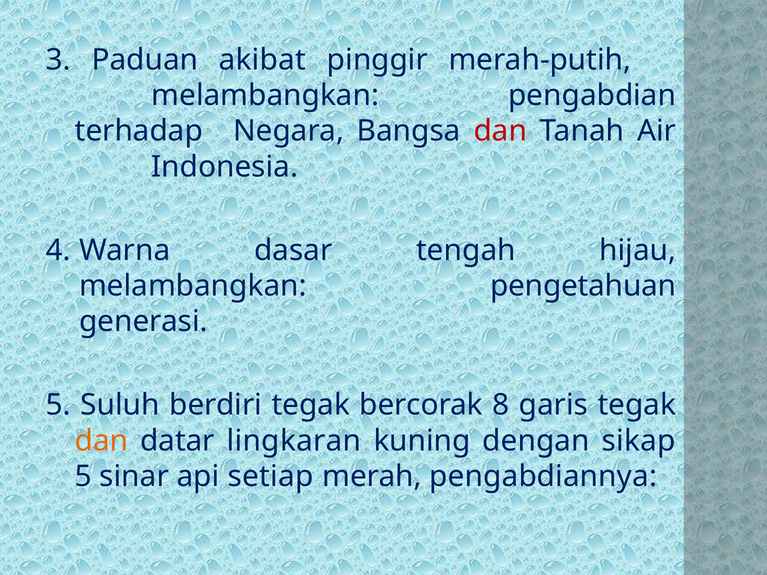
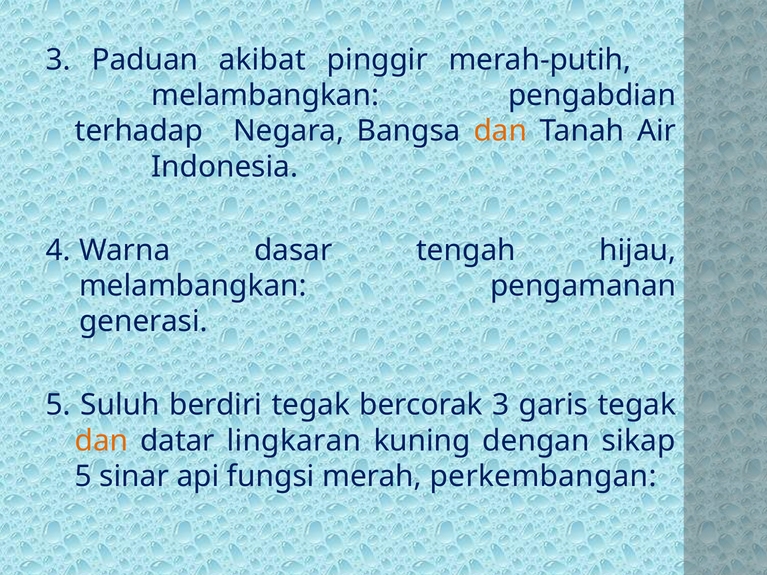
dan colour: red -> orange (500, 131)
pengetahuan: pengetahuan -> pengamanan (583, 286)
bercorak 8: 8 -> 3 (501, 405)
setiap: setiap -> fungsi (271, 477)
pengabdiannya: pengabdiannya -> perkembangan (543, 477)
